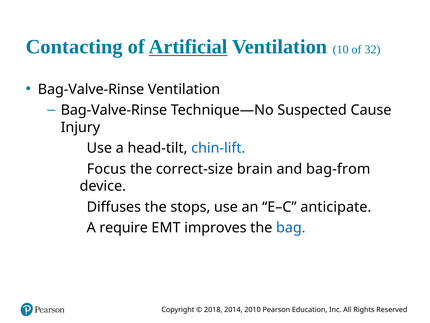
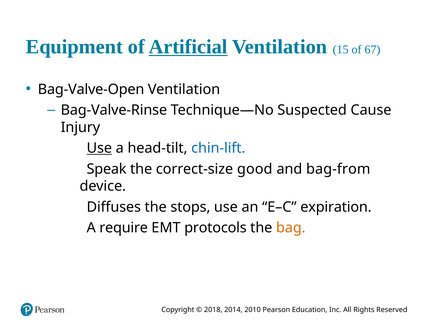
Contacting: Contacting -> Equipment (74, 47)
10: 10 -> 15 (341, 49)
32: 32 -> 67 (372, 49)
Bag-Valve-Rinse: Bag-Valve-Rinse -> Bag-Valve-Open (91, 89)
Use underline: none -> present (99, 148)
Focus: Focus -> Speak (107, 169)
brain: brain -> good (255, 169)
anticipate: anticipate -> expiration (336, 207)
improves: improves -> protocols (215, 228)
bag colour: blue -> orange (291, 228)
